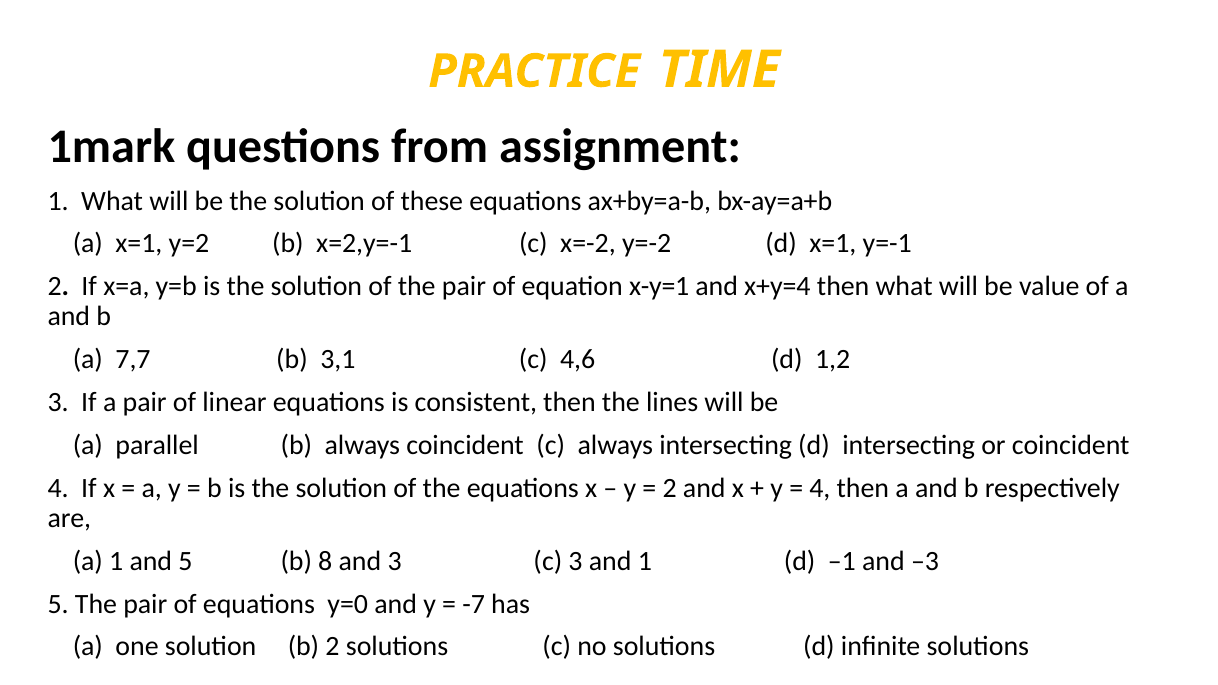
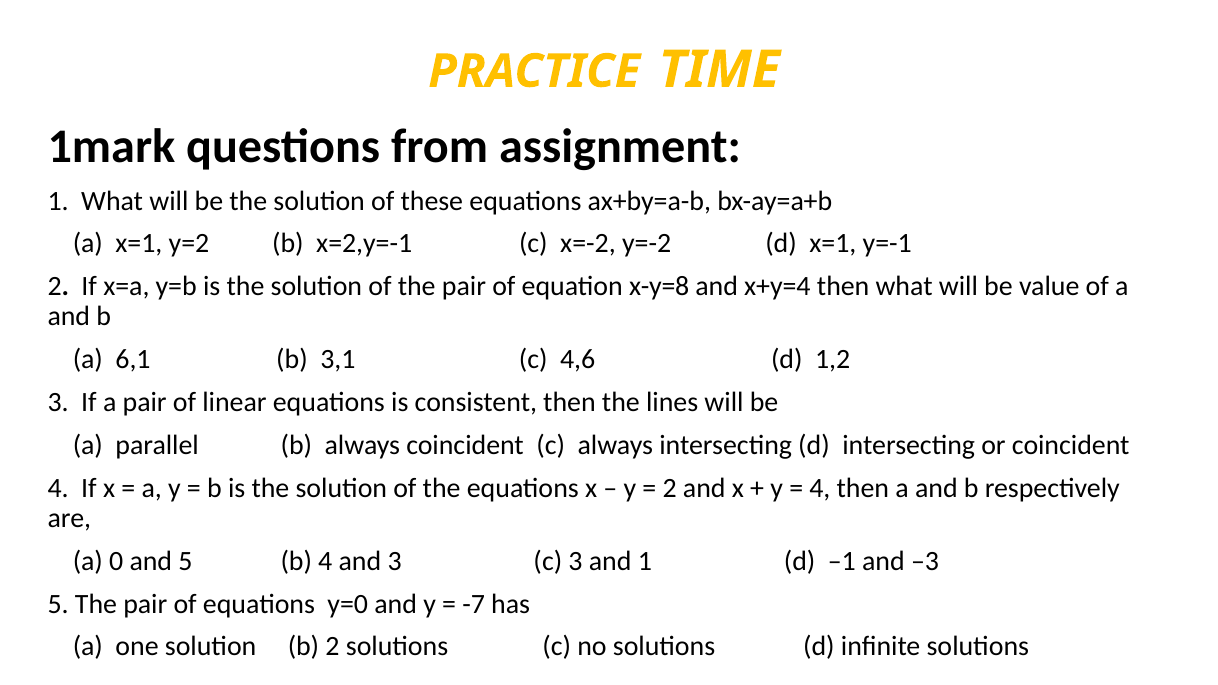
x-y=1: x-y=1 -> x-y=8 (659, 287)
7,7: 7,7 -> 6,1 (133, 360)
a 1: 1 -> 0 (116, 561)
b 8: 8 -> 4 (325, 561)
